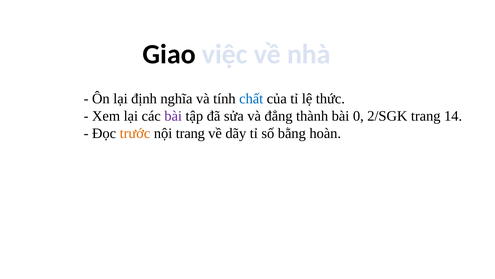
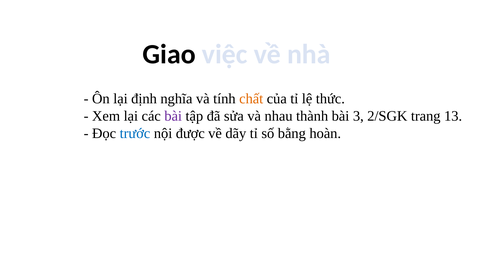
chất colour: blue -> orange (251, 98)
đẳng: đẳng -> nhau (279, 116)
0: 0 -> 3 (358, 116)
14: 14 -> 13 (453, 116)
trước colour: orange -> blue (135, 133)
nội trang: trang -> được (190, 133)
